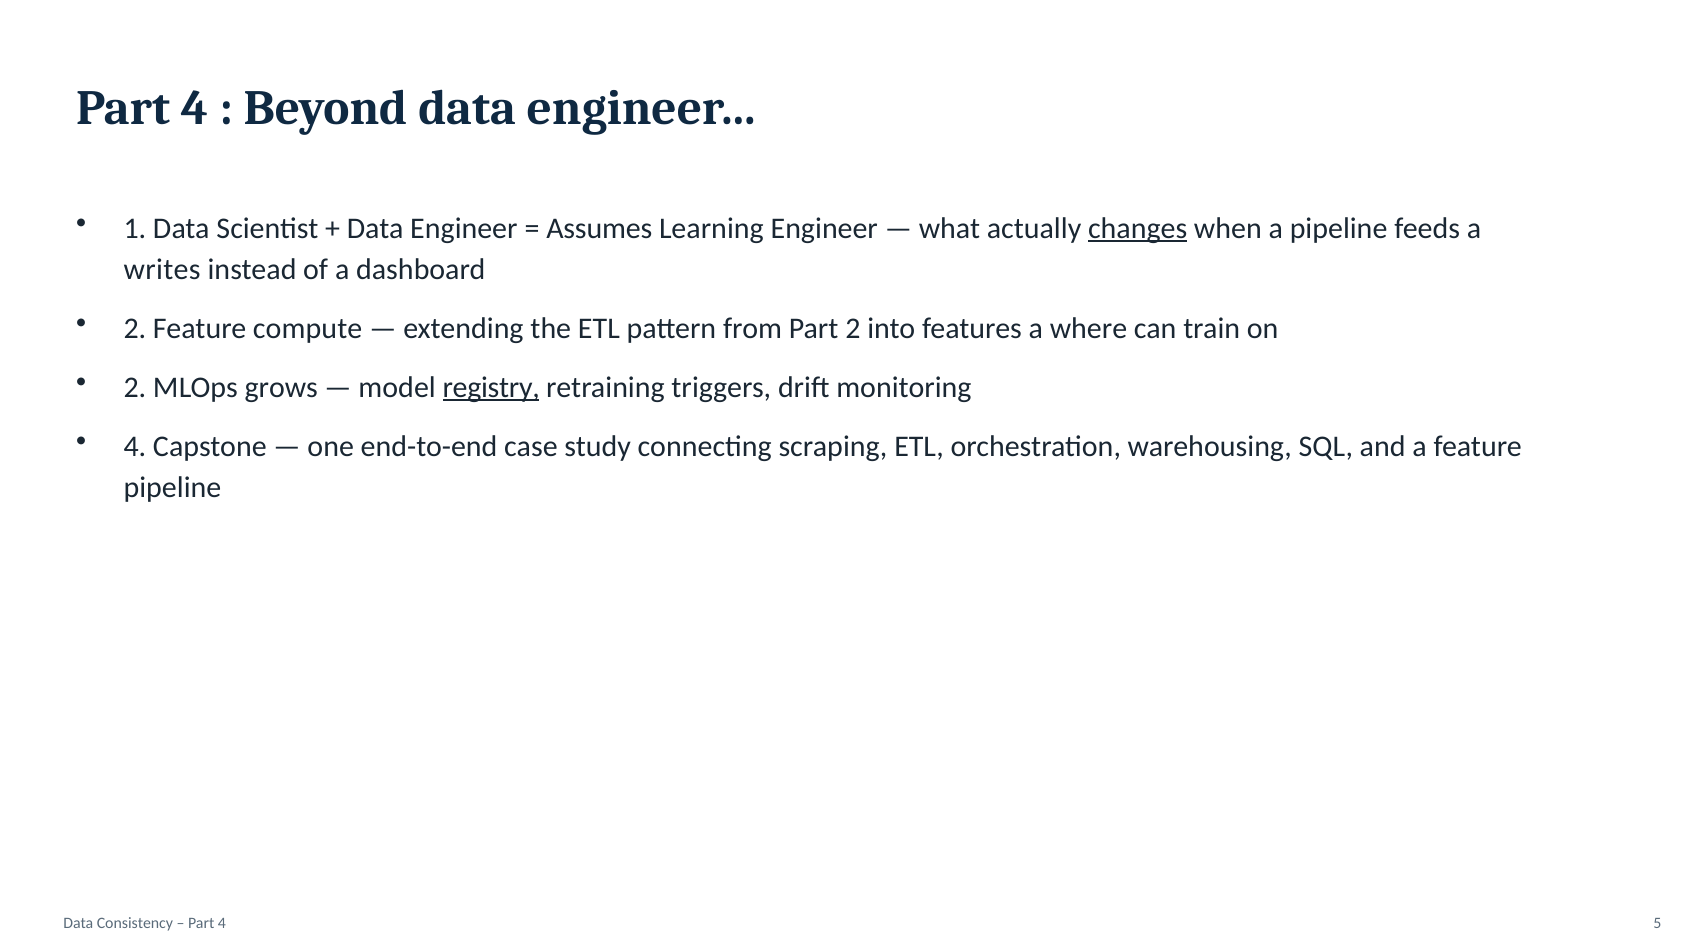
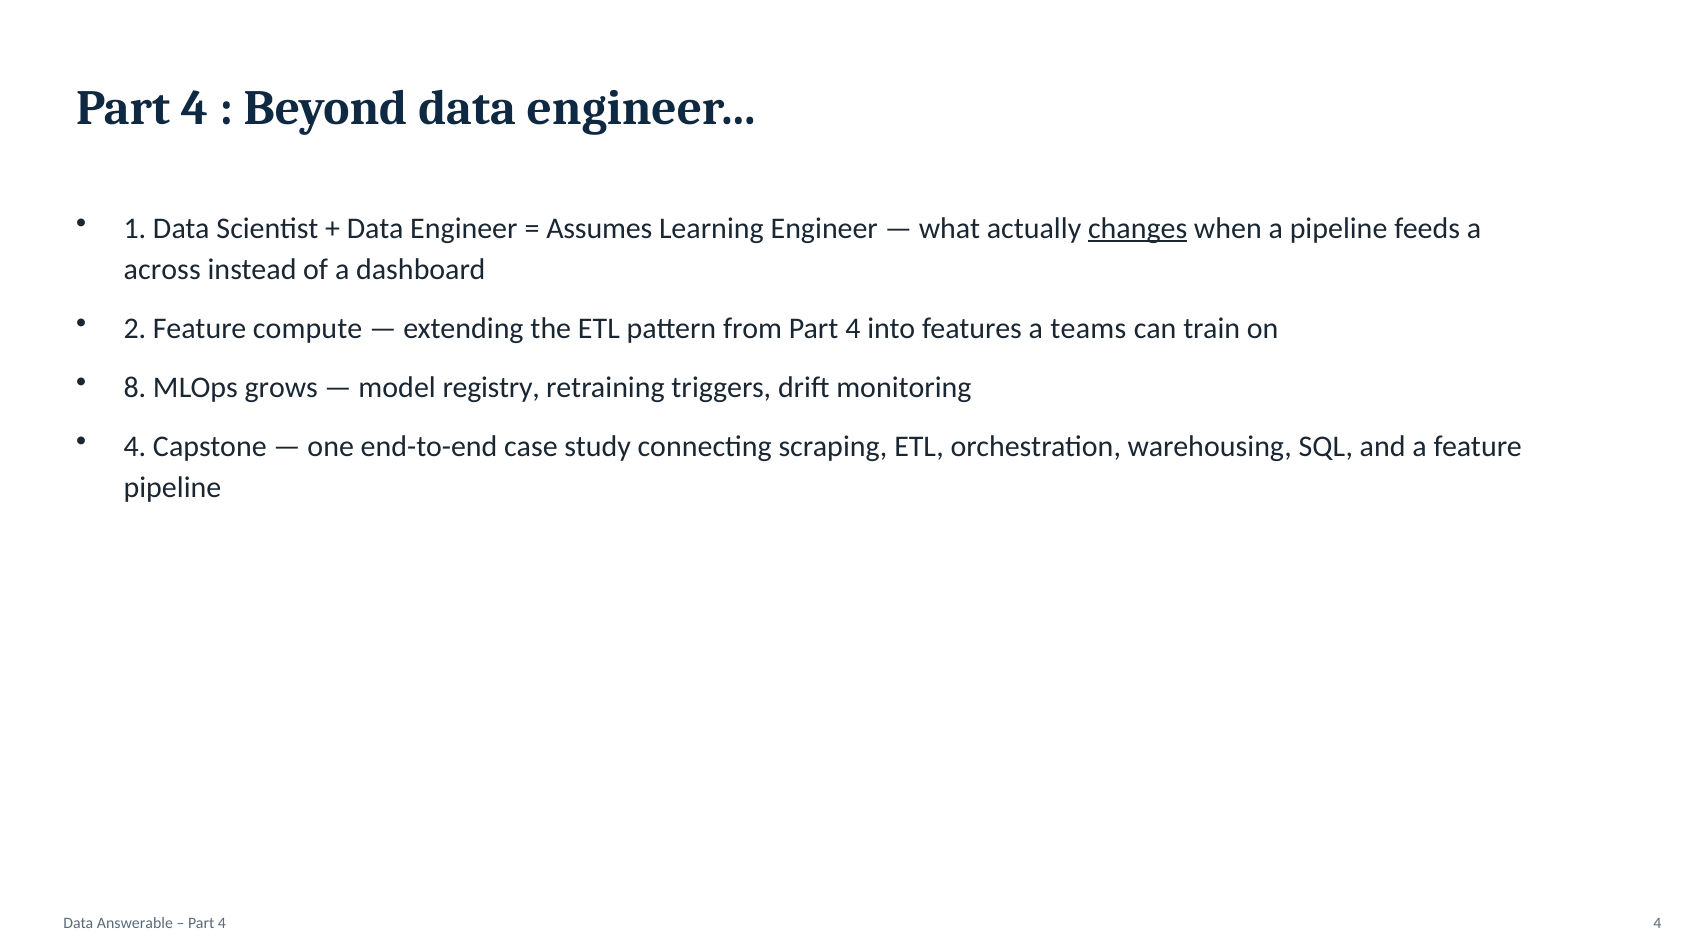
writes: writes -> across (162, 270)
from Part 2: 2 -> 4 (853, 328)
where: where -> teams (1088, 328)
2: 2 -> 8 (135, 387)
registry underline: present -> none (491, 387)
Consistency: Consistency -> Answerable (135, 923)
4 5: 5 -> 4 (1657, 923)
